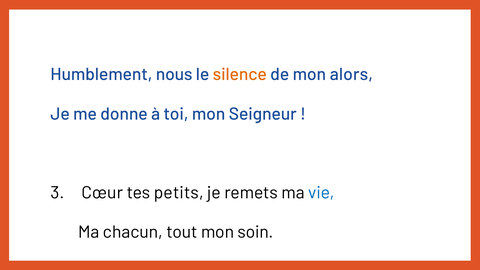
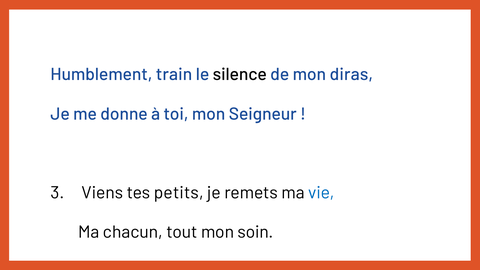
nous: nous -> train (174, 75)
silence colour: orange -> black (240, 75)
alors: alors -> diras (351, 75)
Cœur: Cœur -> Viens (102, 193)
